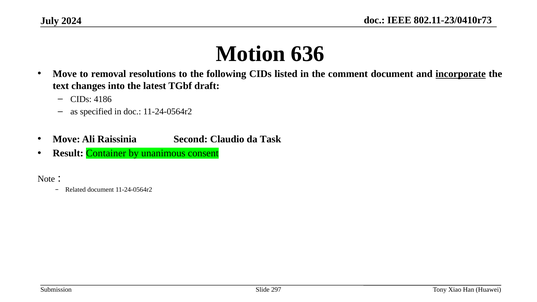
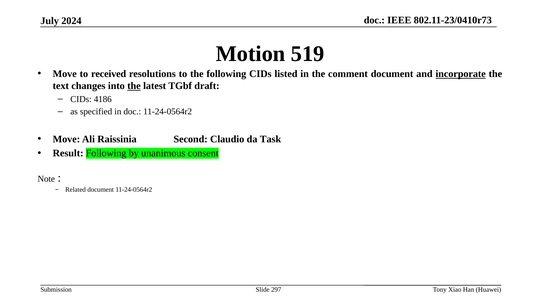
636: 636 -> 519 (308, 54)
removal: removal -> received (109, 74)
the underline: none -> present (134, 86)
Result Container: Container -> Following (106, 153)
